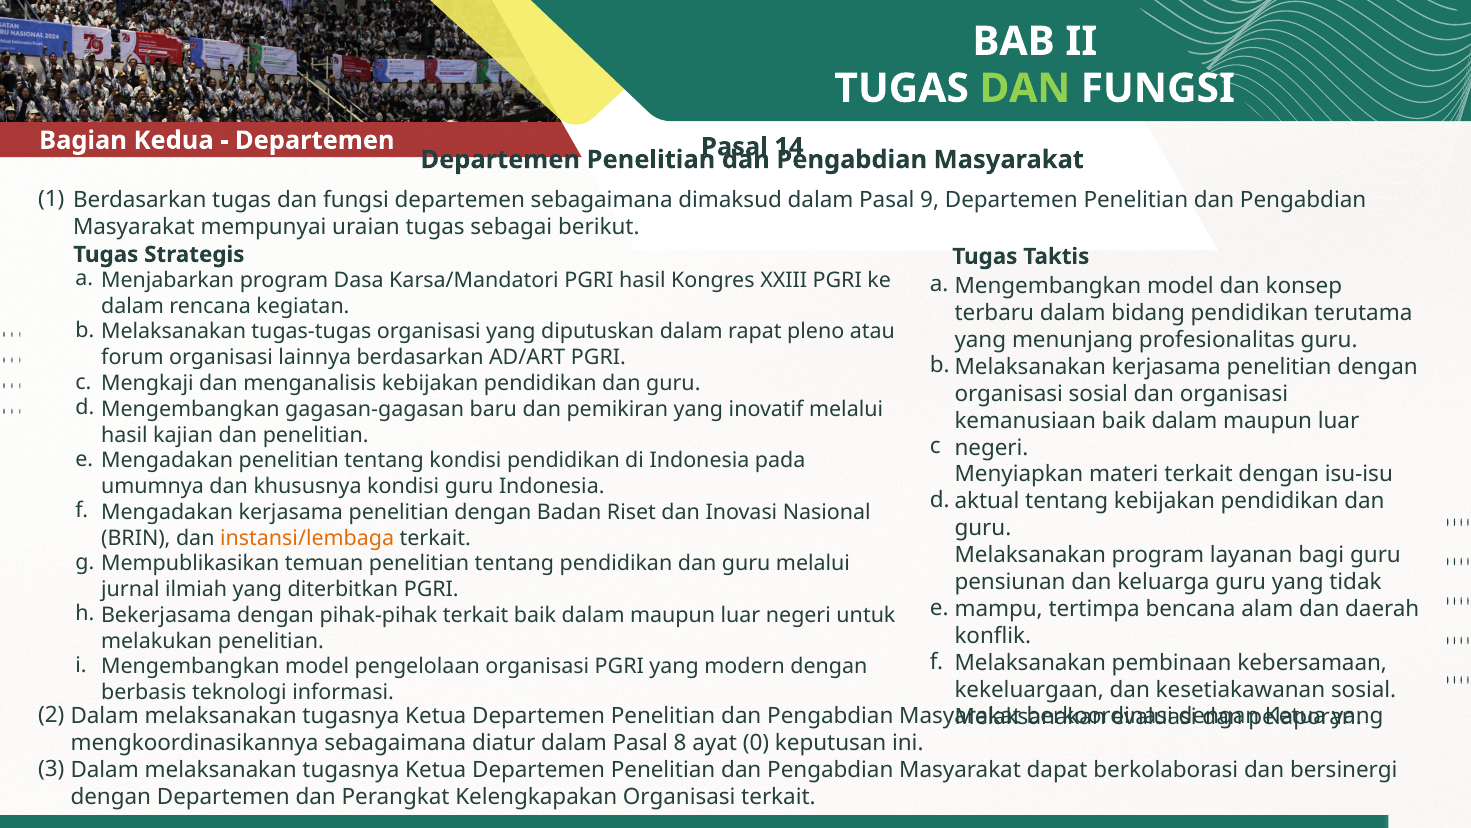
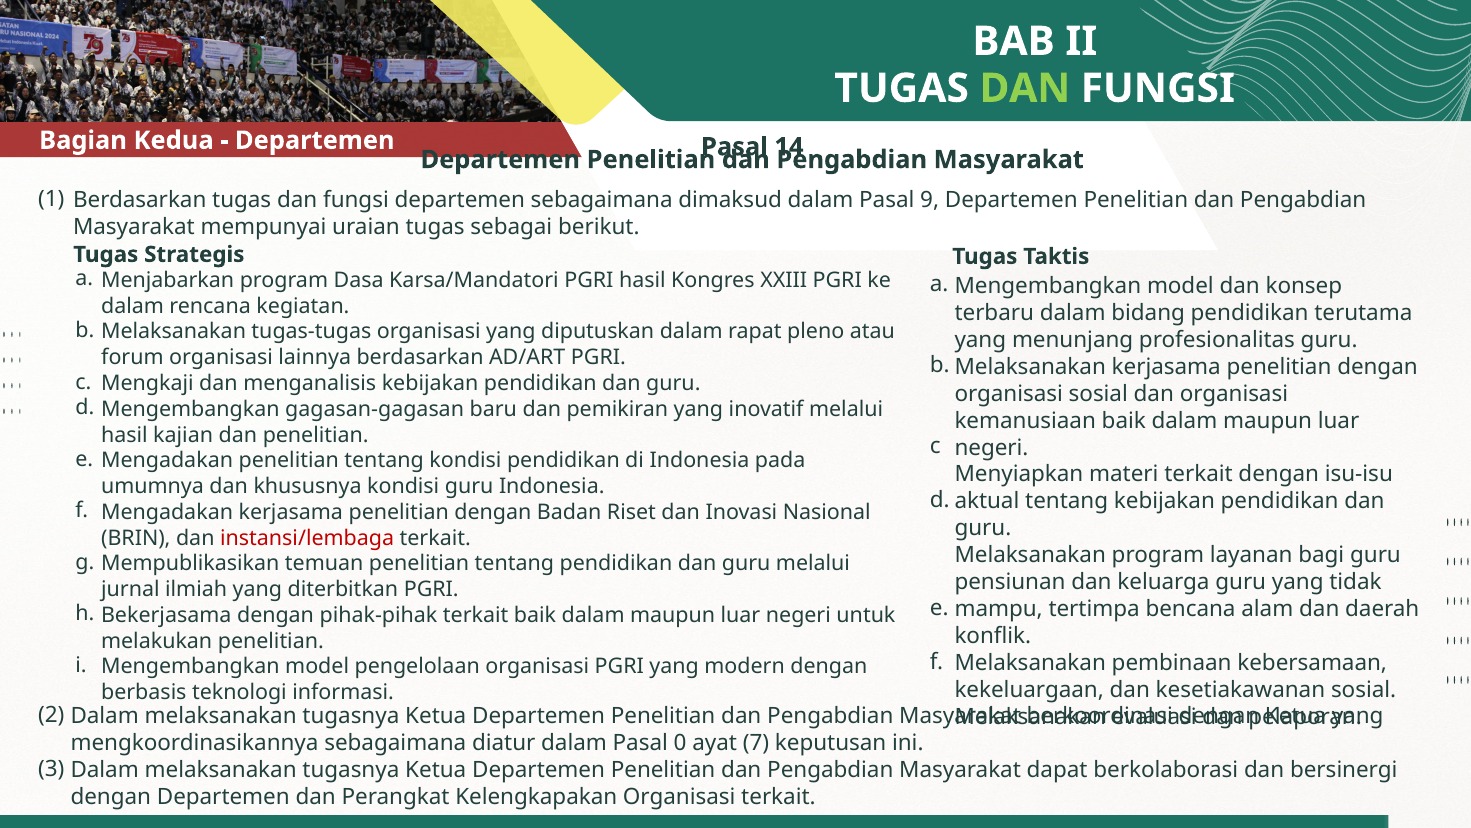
instansi/lembaga colour: orange -> red (307, 538)
8: 8 -> 0 (680, 743)
0: 0 -> 7 (756, 743)
